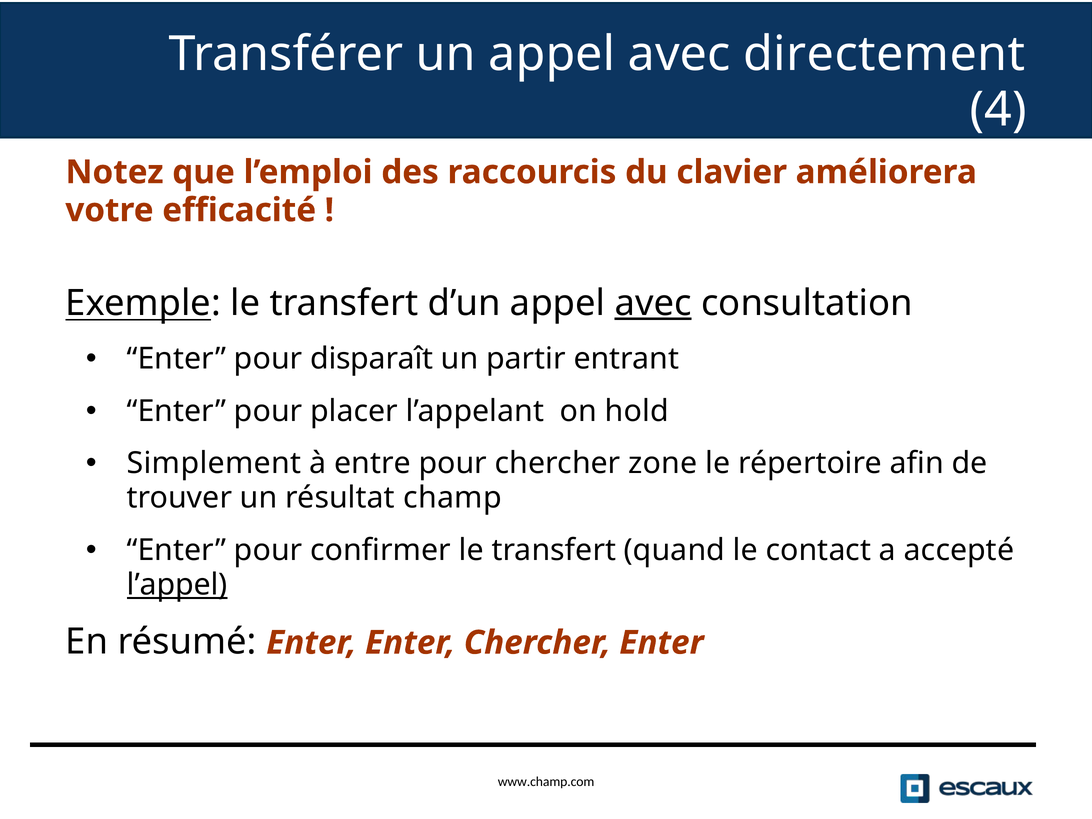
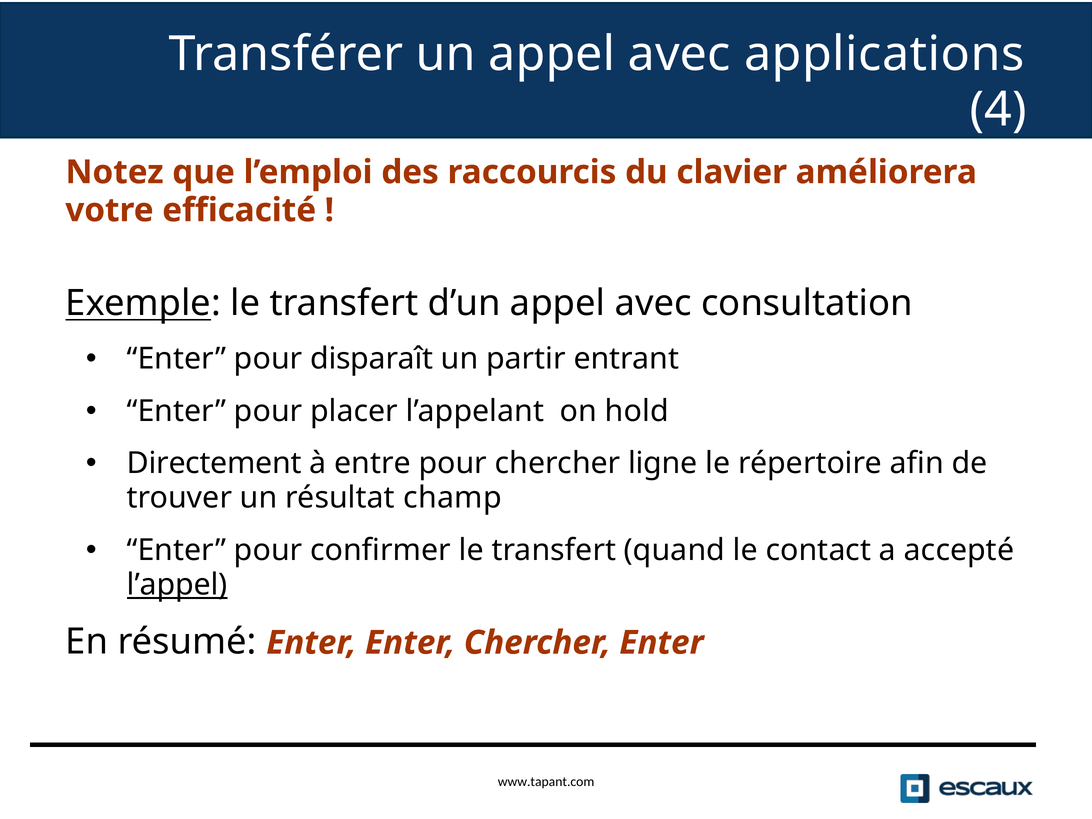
directement: directement -> applications (884, 54)
avec underline: present -> none (653, 303)
Simplement: Simplement -> Directement (214, 463)
zone: zone -> ligne (663, 463)
www.champ.com: www.champ.com -> www.tapant.com (546, 782)
